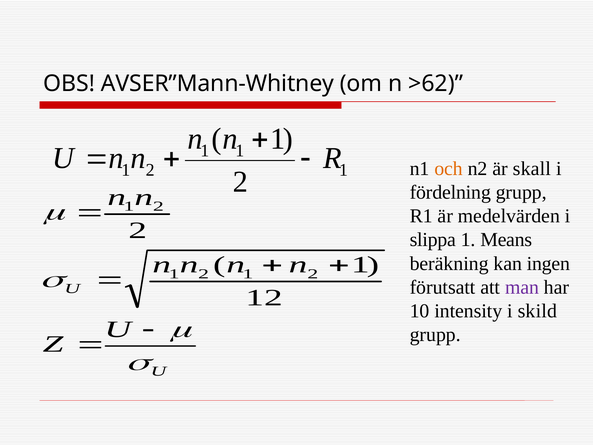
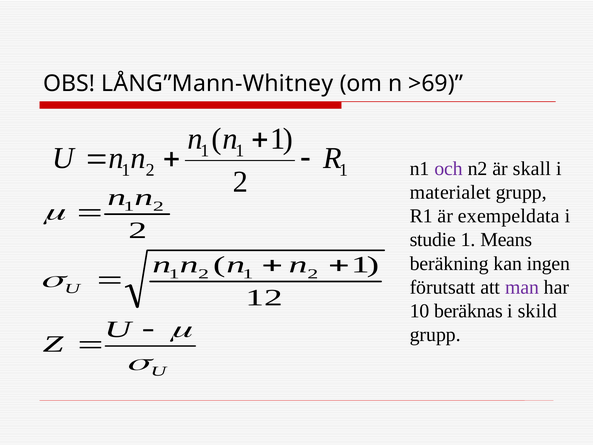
AVSER”Mann-Whitney: AVSER”Mann-Whitney -> LÅNG”Mann-Whitney (217, 83)
>62: >62 -> >69 (436, 83)
och colour: orange -> purple (449, 169)
fördelning: fördelning -> materialet (450, 192)
medelvärden: medelvärden -> exempeldata (509, 216)
slippa: slippa -> studie (433, 240)
intensity: intensity -> beräknas (468, 311)
